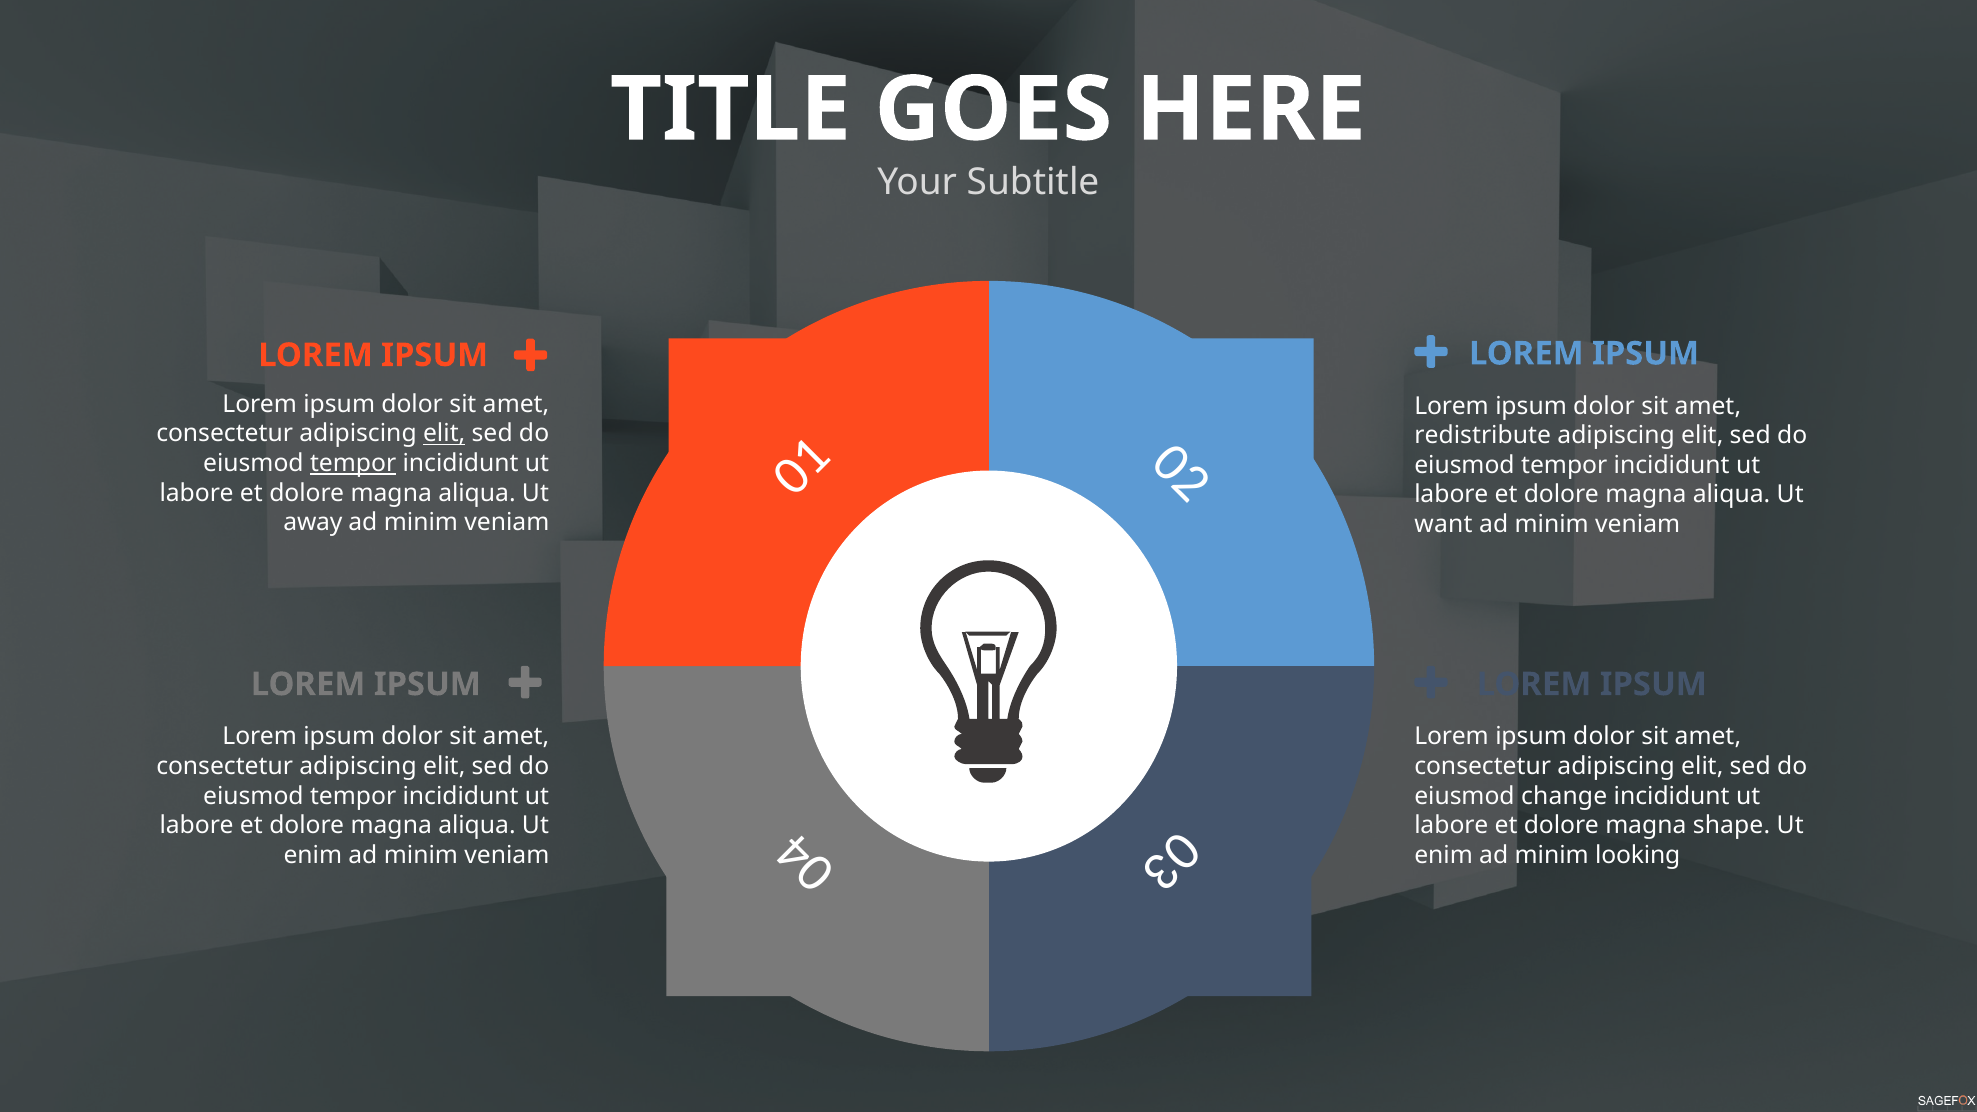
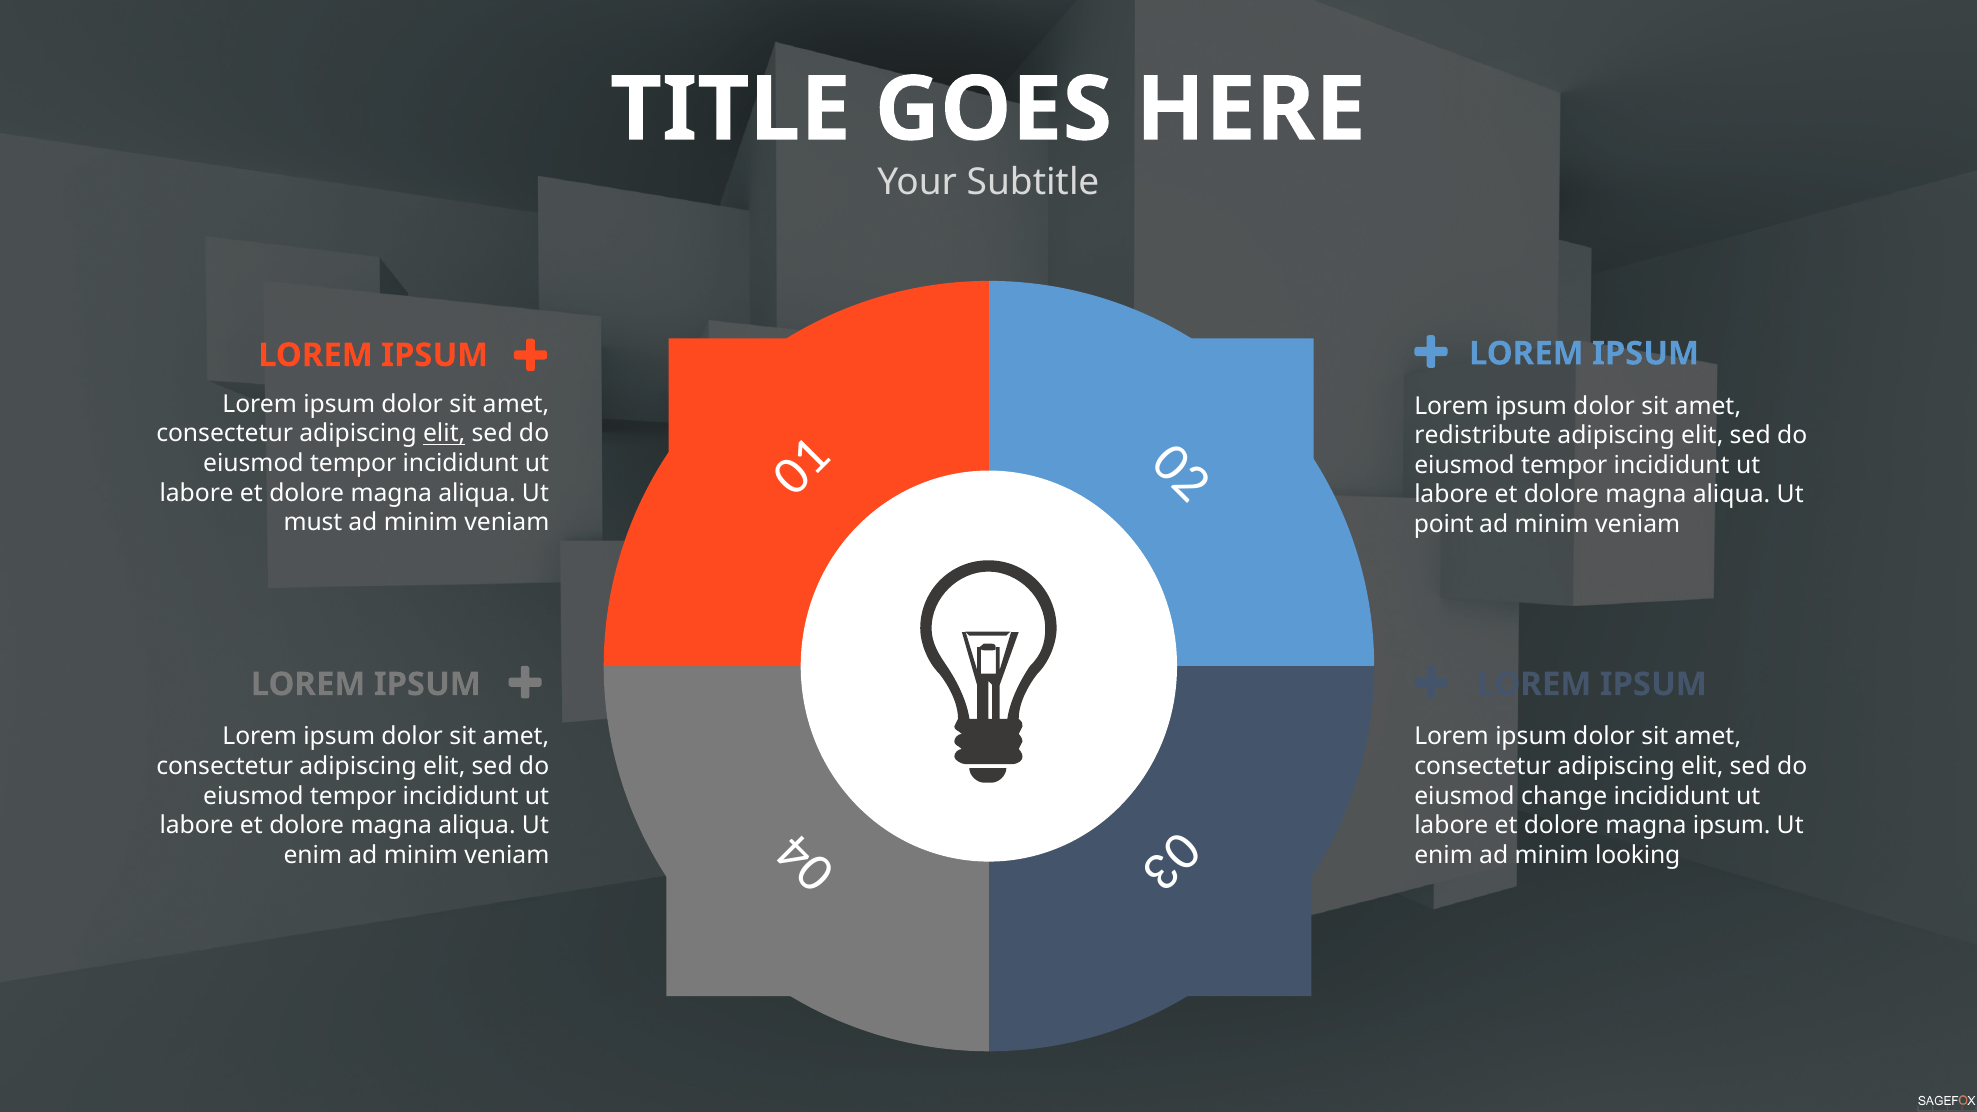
tempor underline: present -> none (353, 463)
away: away -> must (313, 523)
want: want -> point (1444, 525)
magna shape: shape -> ipsum (1732, 826)
